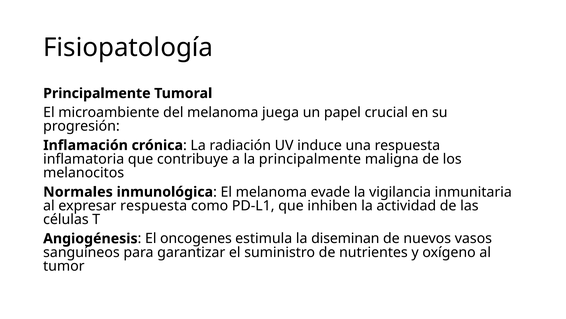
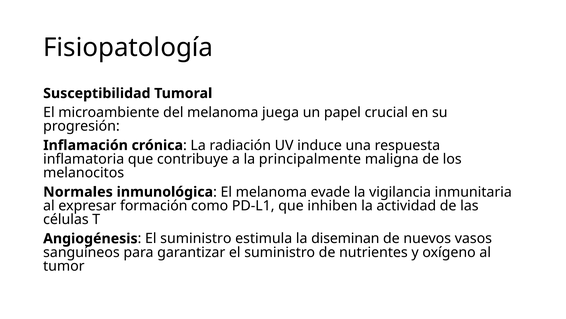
Principalmente: Principalmente -> Susceptibilidad (97, 93)
expresar respuesta: respuesta -> formación (154, 205)
oncogenes: oncogenes -> suministro (196, 238)
